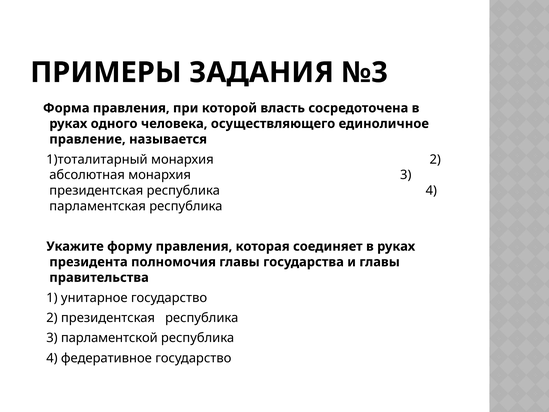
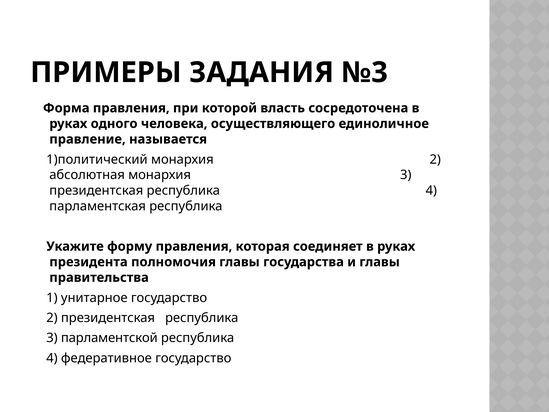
1)тоталитарный: 1)тоталитарный -> 1)политический (97, 159)
